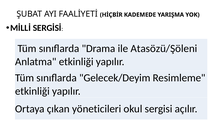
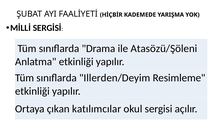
Gelecek/Deyim: Gelecek/Deyim -> Illerden/Deyim (115, 78)
yöneticileri: yöneticileri -> katılımcılar (97, 109)
